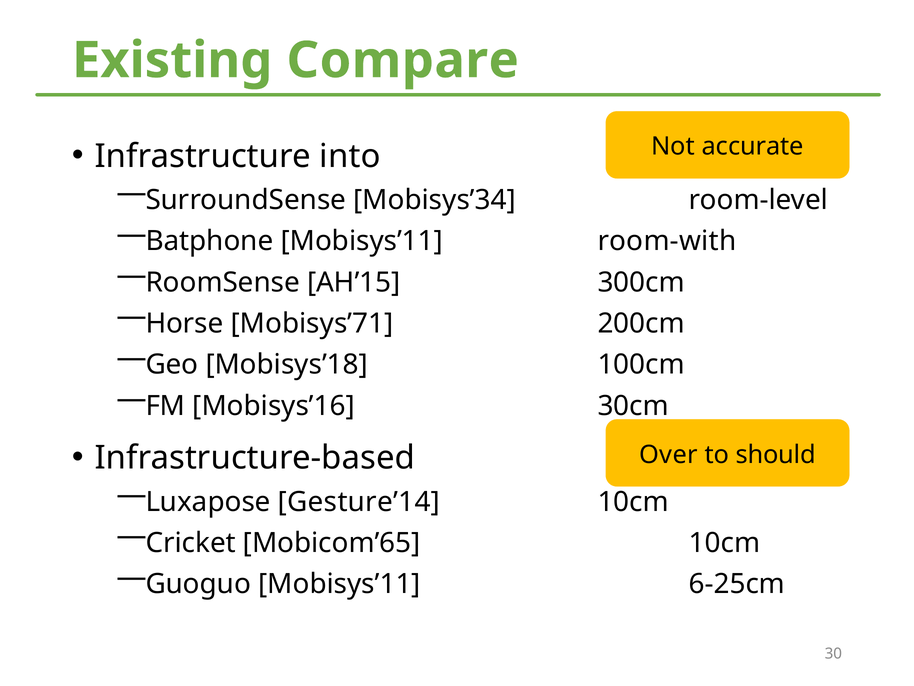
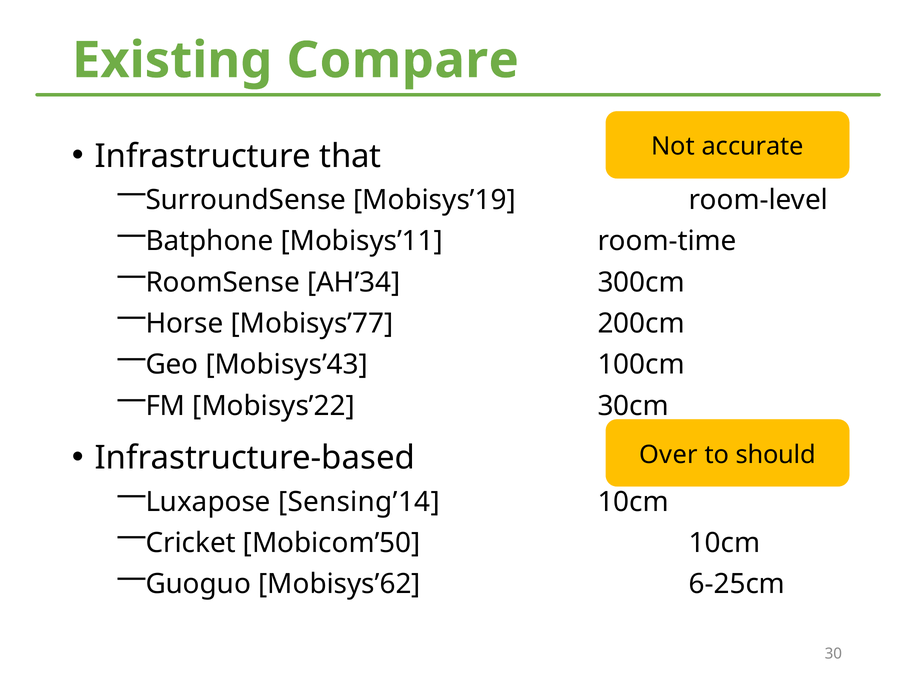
into: into -> that (350, 156)
Mobisys’34: Mobisys’34 -> Mobisys’19 (435, 200)
room-with: room-with -> room-time (667, 241)
AH’15: AH’15 -> AH’34 (354, 282)
Mobisys’71: Mobisys’71 -> Mobisys’77 (312, 323)
Mobisys’18: Mobisys’18 -> Mobisys’43 (287, 364)
Mobisys’16: Mobisys’16 -> Mobisys’22 (274, 406)
Gesture’14: Gesture’14 -> Sensing’14 (359, 502)
Mobicom’65: Mobicom’65 -> Mobicom’50 (332, 543)
Guoguo Mobisys’11: Mobisys’11 -> Mobisys’62 (339, 584)
